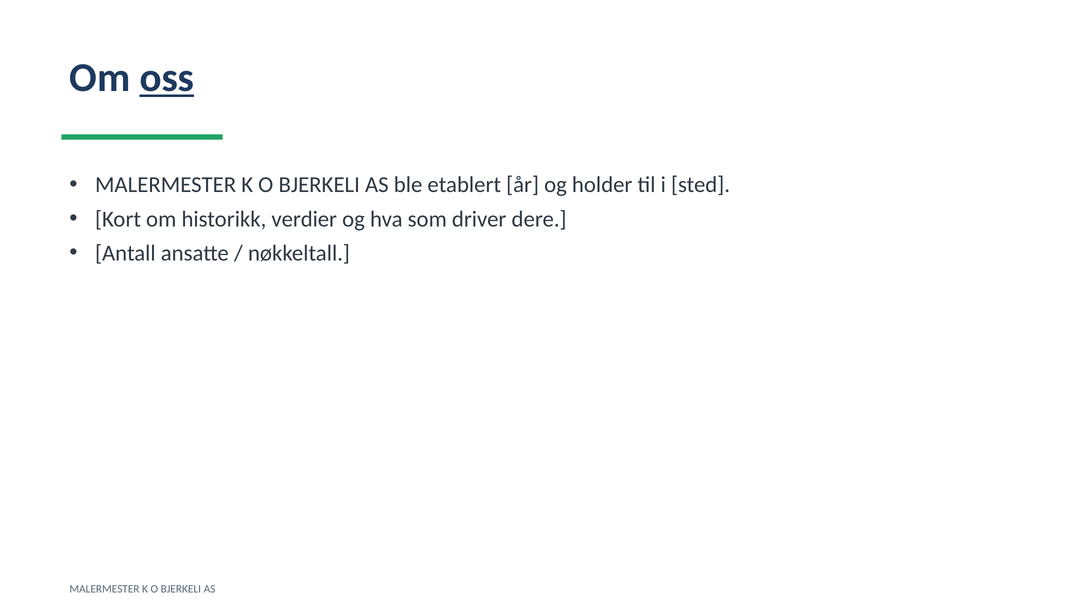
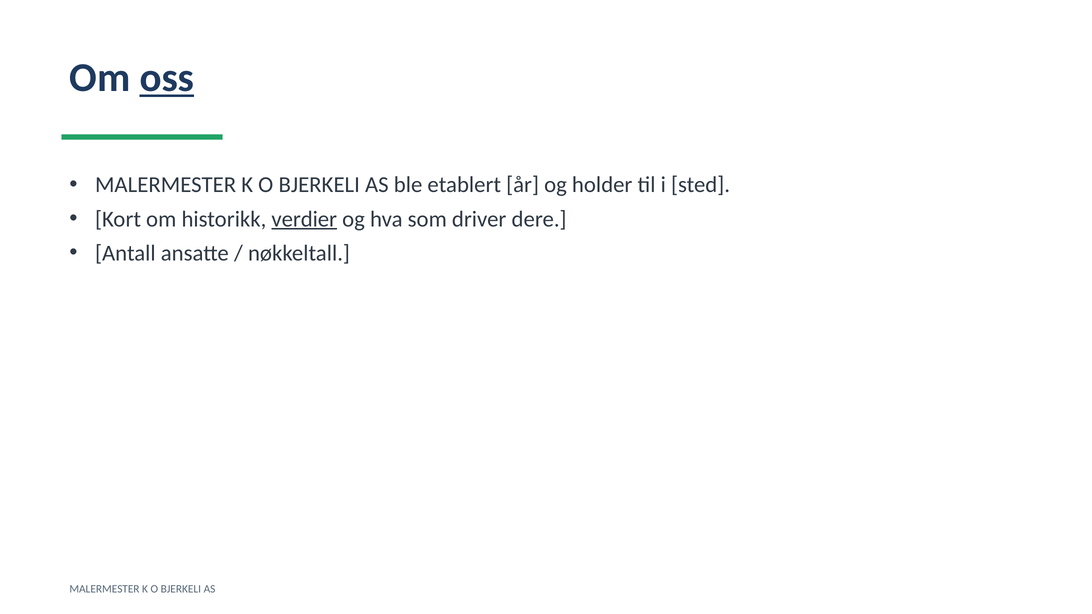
verdier underline: none -> present (304, 219)
